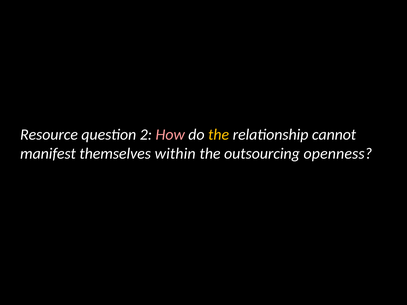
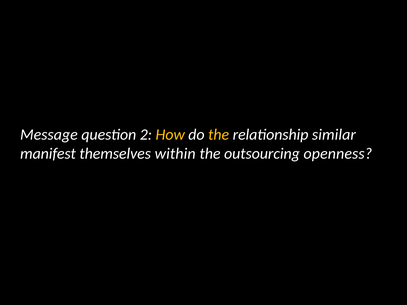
Resource: Resource -> Message (49, 135)
How colour: pink -> yellow (170, 135)
cannot: cannot -> similar (334, 135)
